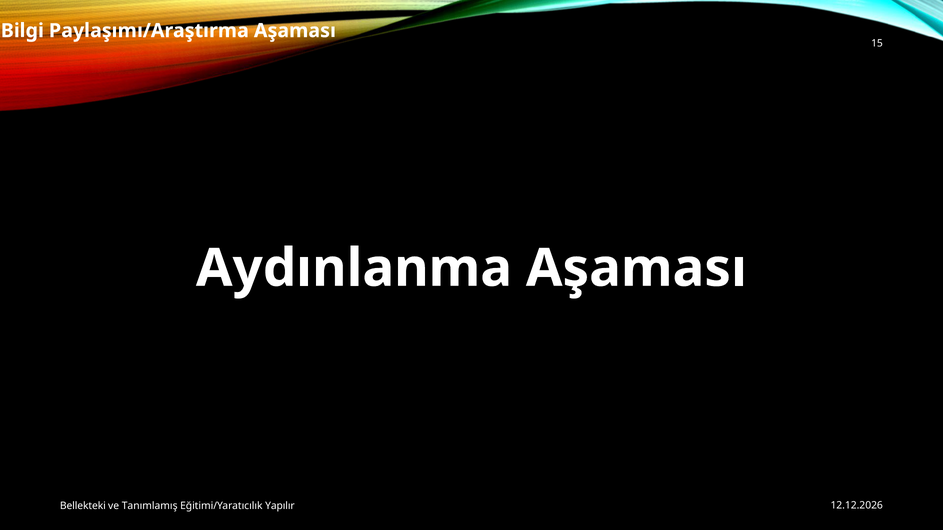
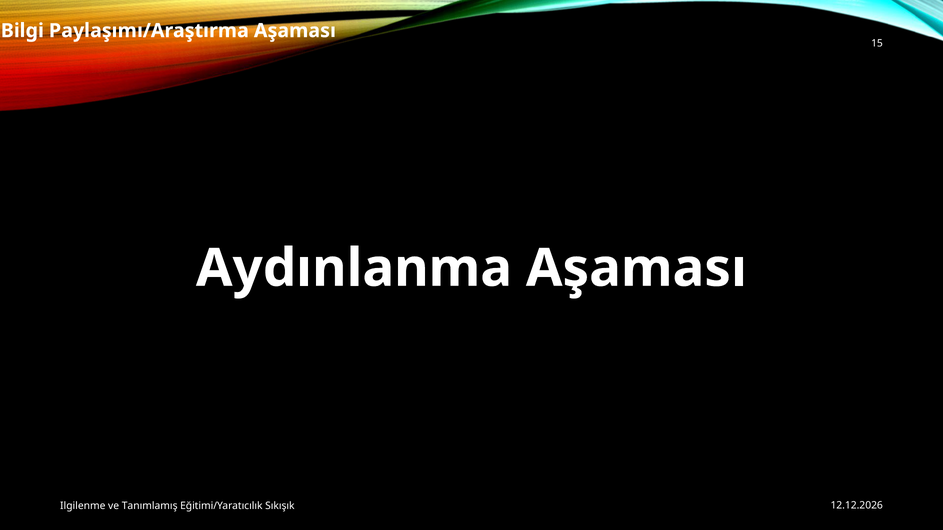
Bellekteki: Bellekteki -> Ilgilenme (83, 506)
Yapılır: Yapılır -> Sıkışık (280, 506)
